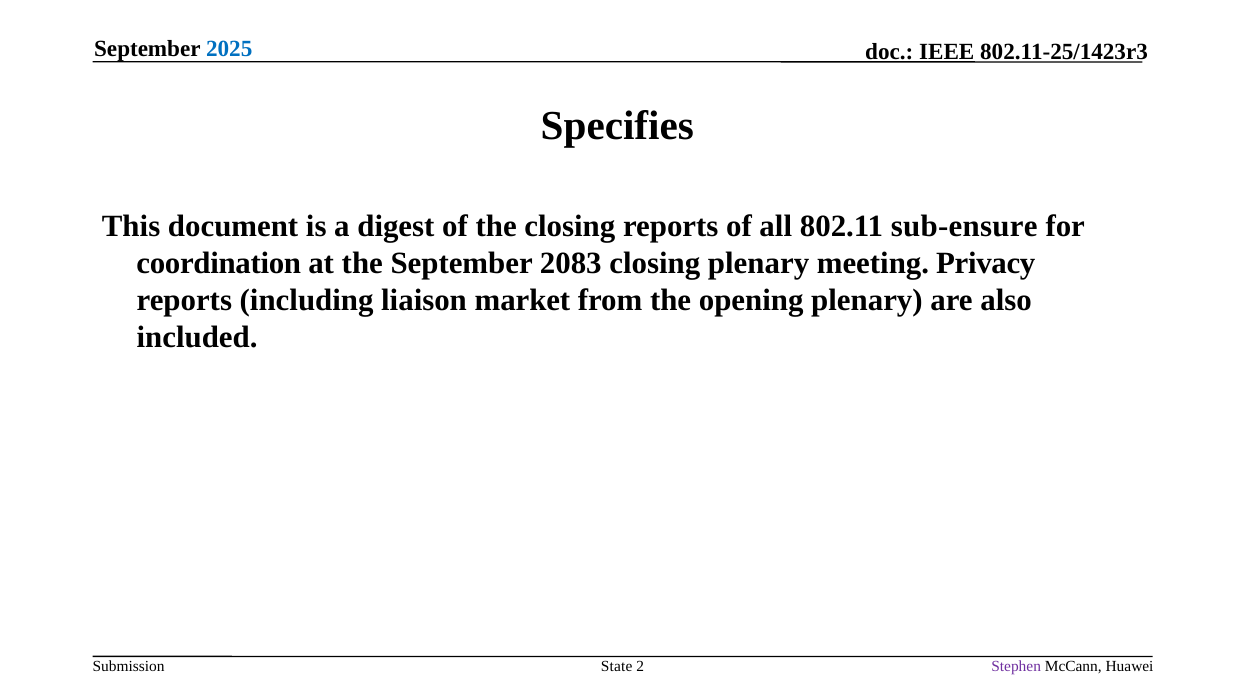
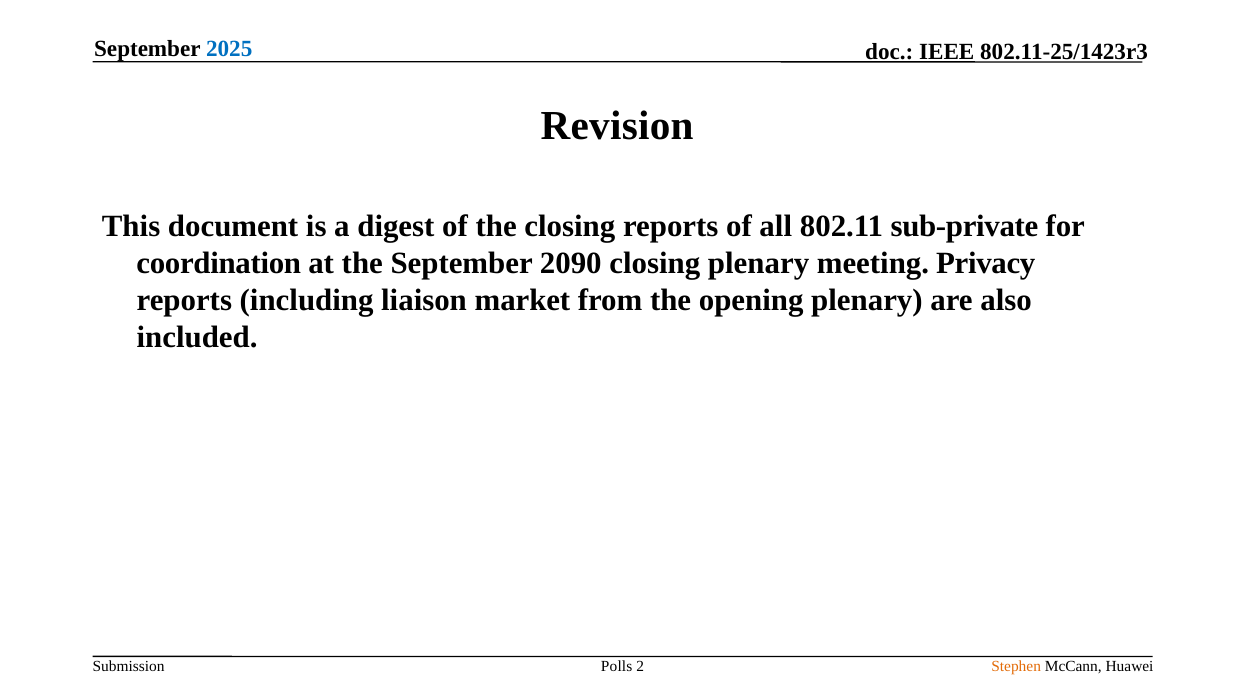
Specifies: Specifies -> Revision (617, 126)
sub-ensure: sub-ensure -> sub-private (964, 226)
2083: 2083 -> 2090 (571, 263)
State: State -> Polls (617, 666)
Stephen colour: purple -> orange (1016, 666)
